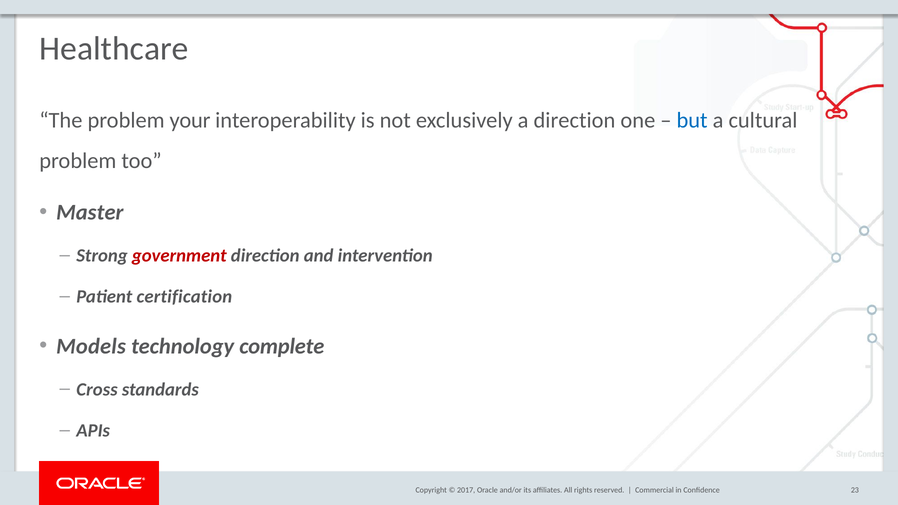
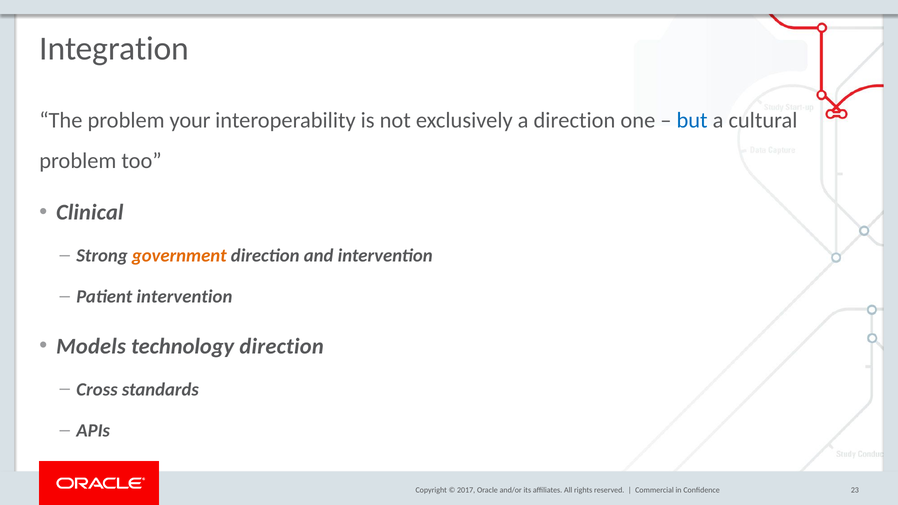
Healthcare: Healthcare -> Integration (114, 49)
Master: Master -> Clinical (90, 212)
government colour: red -> orange (179, 256)
Patient certification: certification -> intervention (184, 297)
technology complete: complete -> direction (282, 346)
